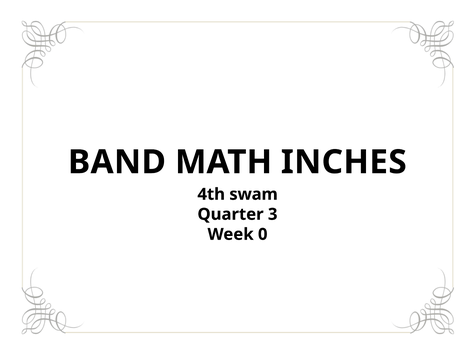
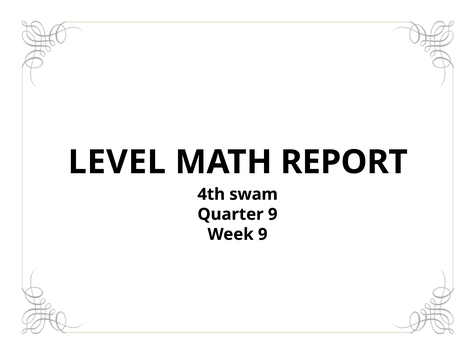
BAND: BAND -> LEVEL (117, 162)
INCHES: INCHES -> REPORT (344, 162)
Quarter 3: 3 -> 9 (273, 214)
Week 0: 0 -> 9 (263, 235)
